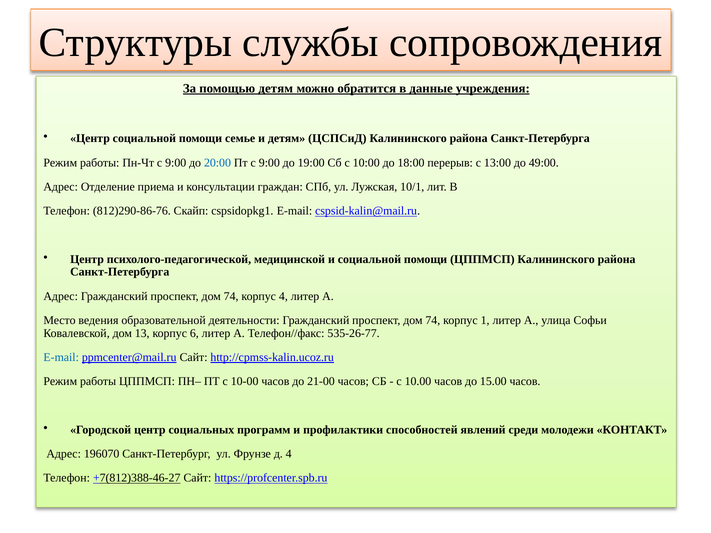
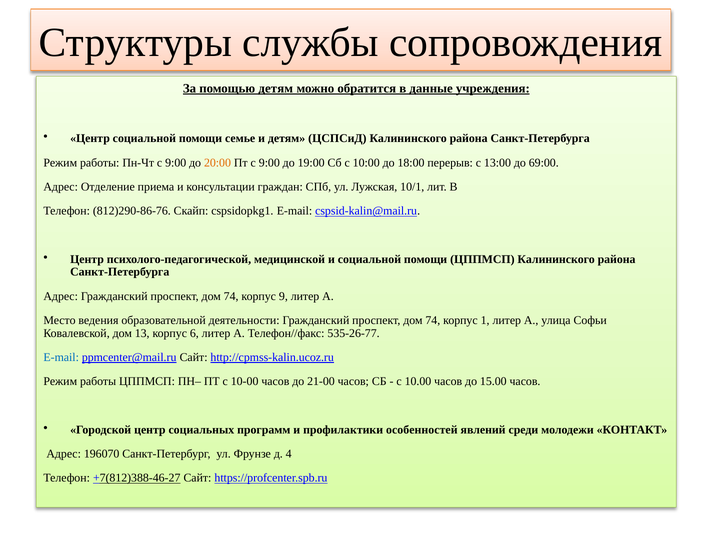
20:00 colour: blue -> orange (217, 163)
49:00: 49:00 -> 69:00 (544, 163)
корпус 4: 4 -> 9 (283, 296)
способностей: способностей -> особенностей (422, 430)
